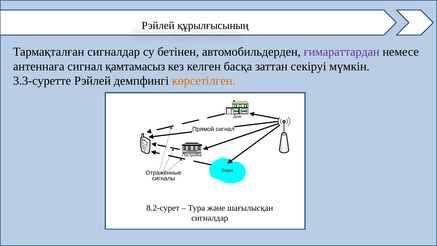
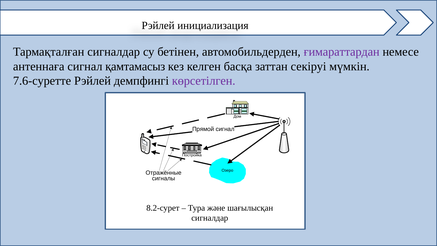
құрылғысының: құрылғысының -> инициализация (213, 26)
3.3-суретте: 3.3-суретте -> 7.6-суретте (42, 81)
көрсетілген colour: orange -> purple (204, 81)
